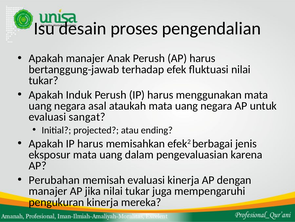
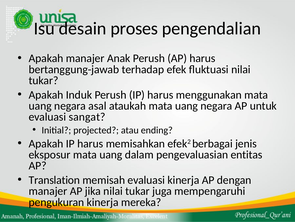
karena: karena -> entitas (247, 154)
Perubahan: Perubahan -> Translation (54, 179)
